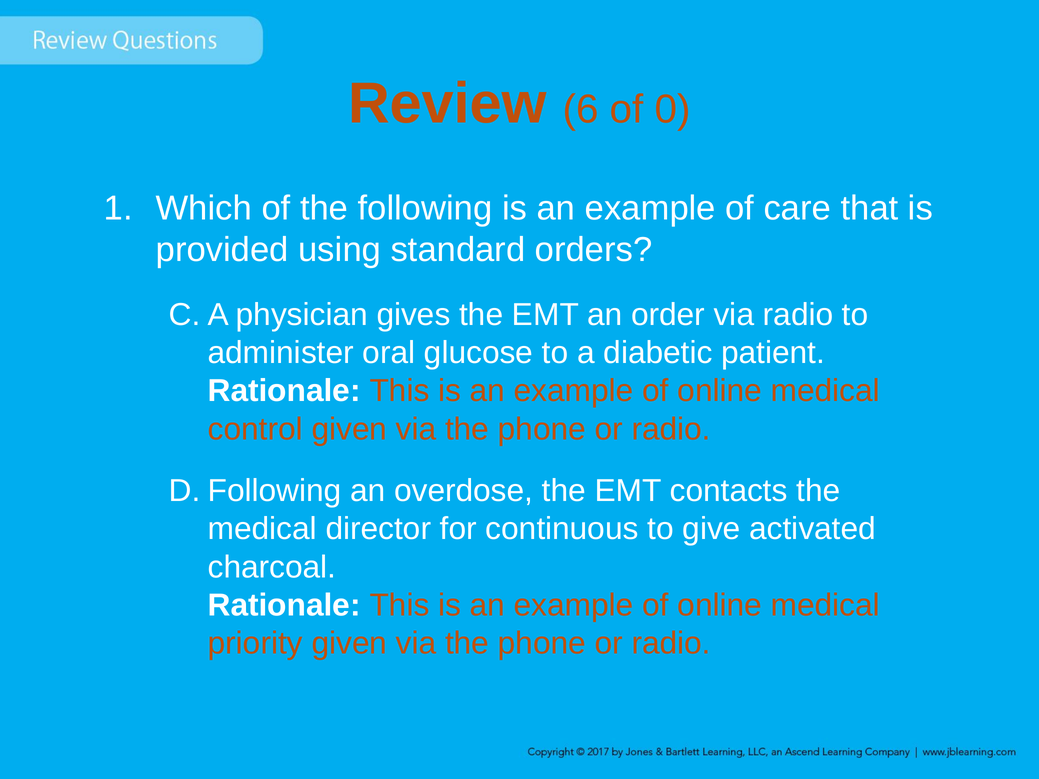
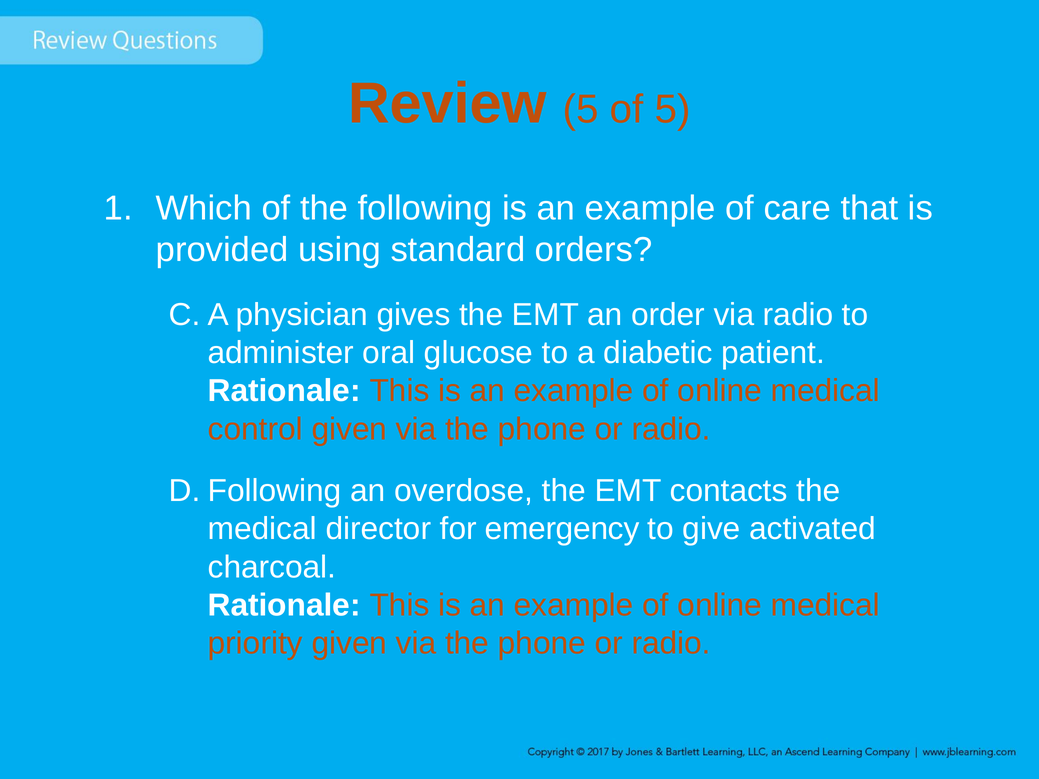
Review 6: 6 -> 5 (581, 109)
of 0: 0 -> 5 (673, 109)
continuous: continuous -> emergency (562, 529)
